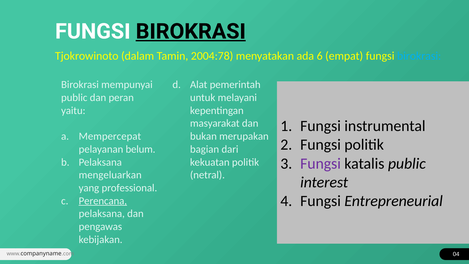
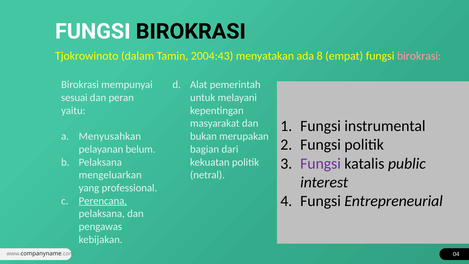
BIROKRASI underline: present -> none (191, 31)
2004:78: 2004:78 -> 2004:43 (212, 56)
6: 6 -> 8 (320, 56)
birokrasi colour: light blue -> pink (419, 56)
public: public -> sesuai (74, 98)
Mempercepat: Mempercepat -> Menyusahkan (110, 136)
